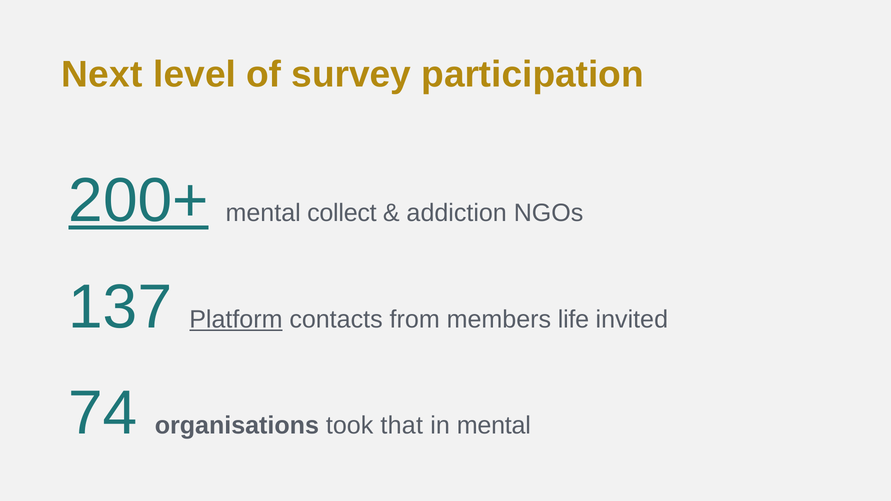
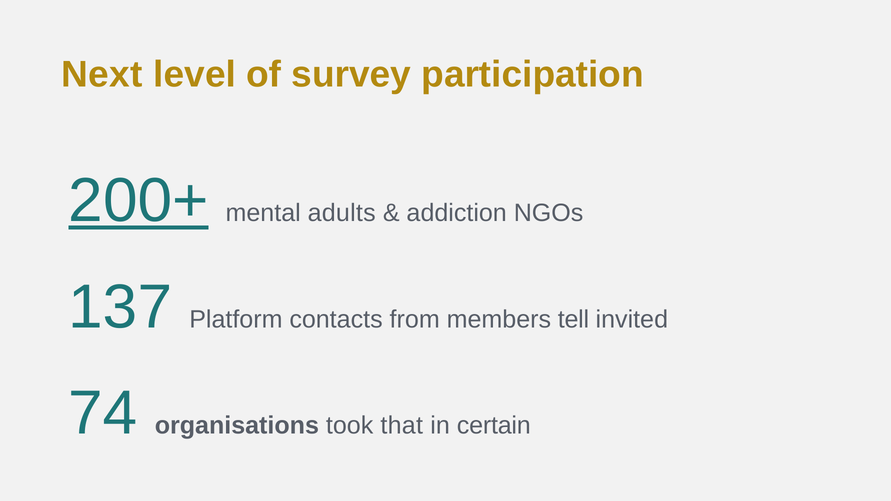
collect: collect -> adults (342, 213)
Platform underline: present -> none (236, 319)
life: life -> tell (573, 319)
in mental: mental -> certain (494, 426)
